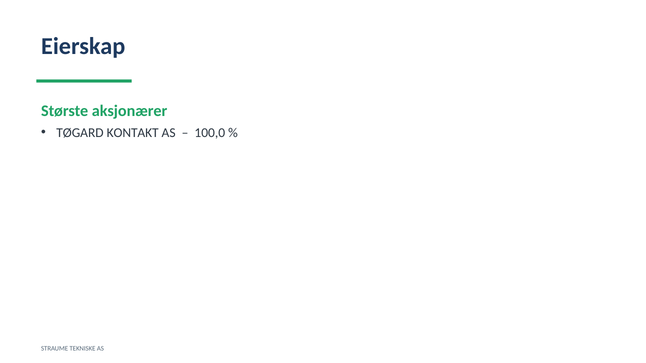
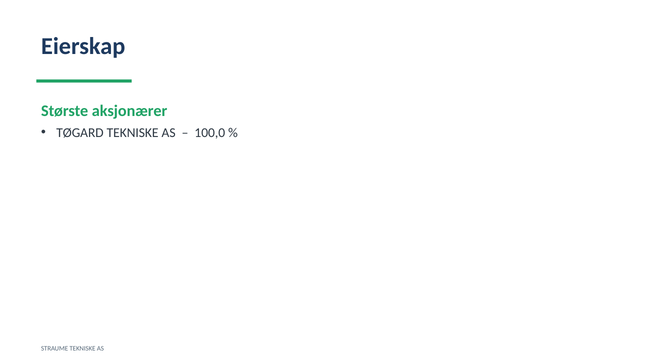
TØGARD KONTAKT: KONTAKT -> TEKNISKE (133, 133)
